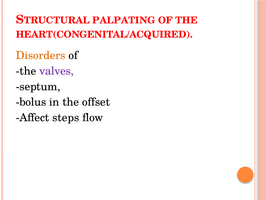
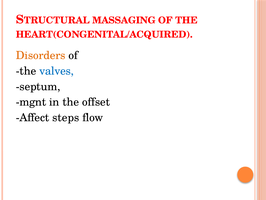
PALPATING: PALPATING -> MASSAGING (124, 20)
valves colour: purple -> blue (57, 71)
bolus: bolus -> mgnt (31, 102)
